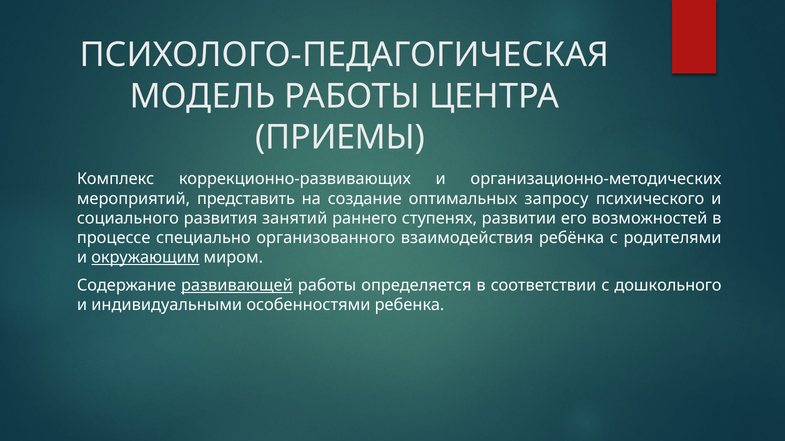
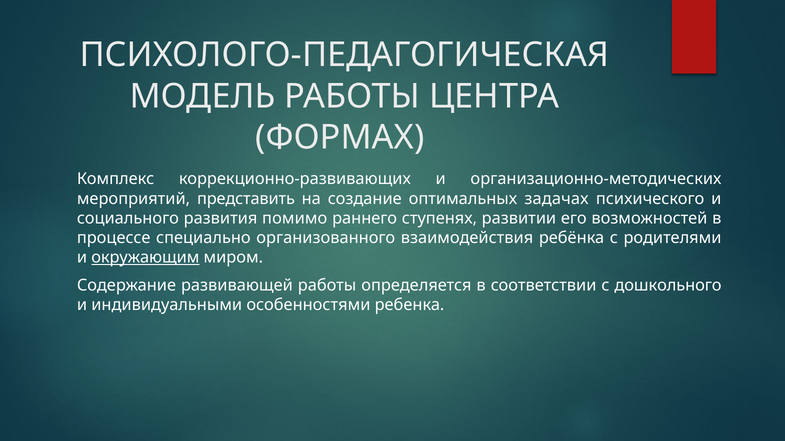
ПРИЕМЫ: ПРИЕМЫ -> ФОРМАХ (340, 138)
запросу: запросу -> задачах (557, 199)
занятий: занятий -> помимо (295, 219)
развивающей underline: present -> none (237, 286)
